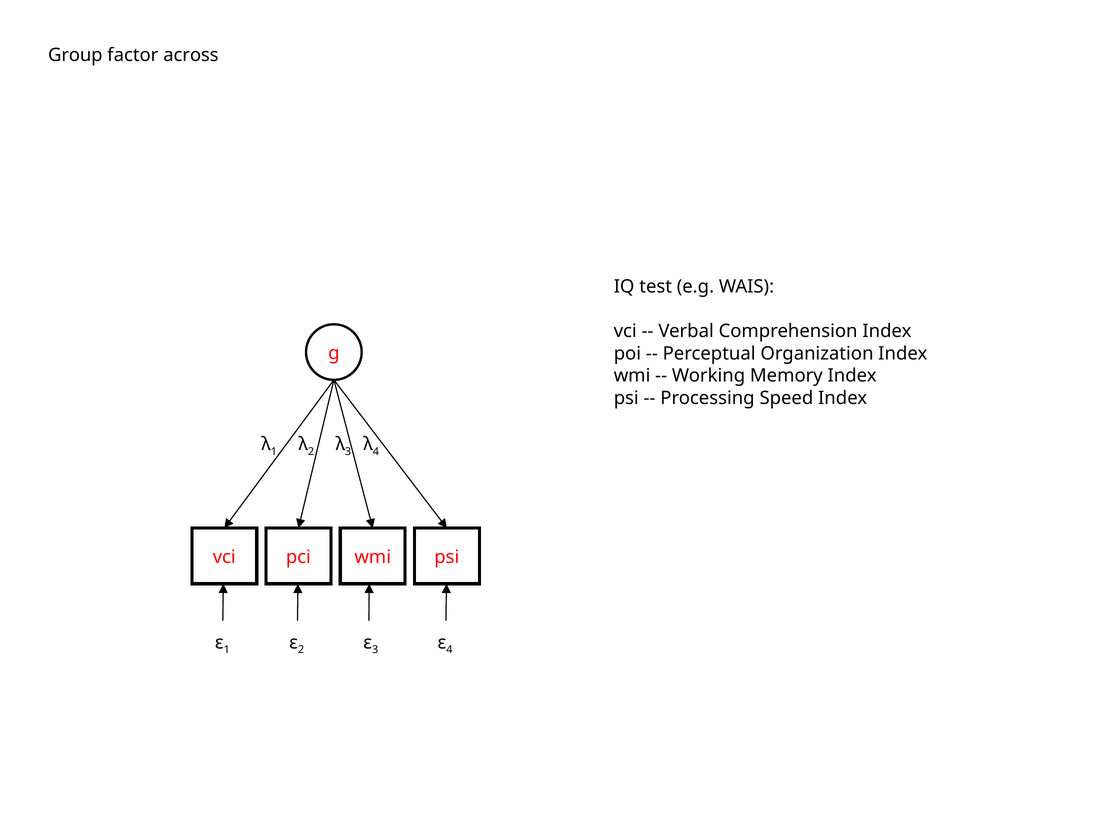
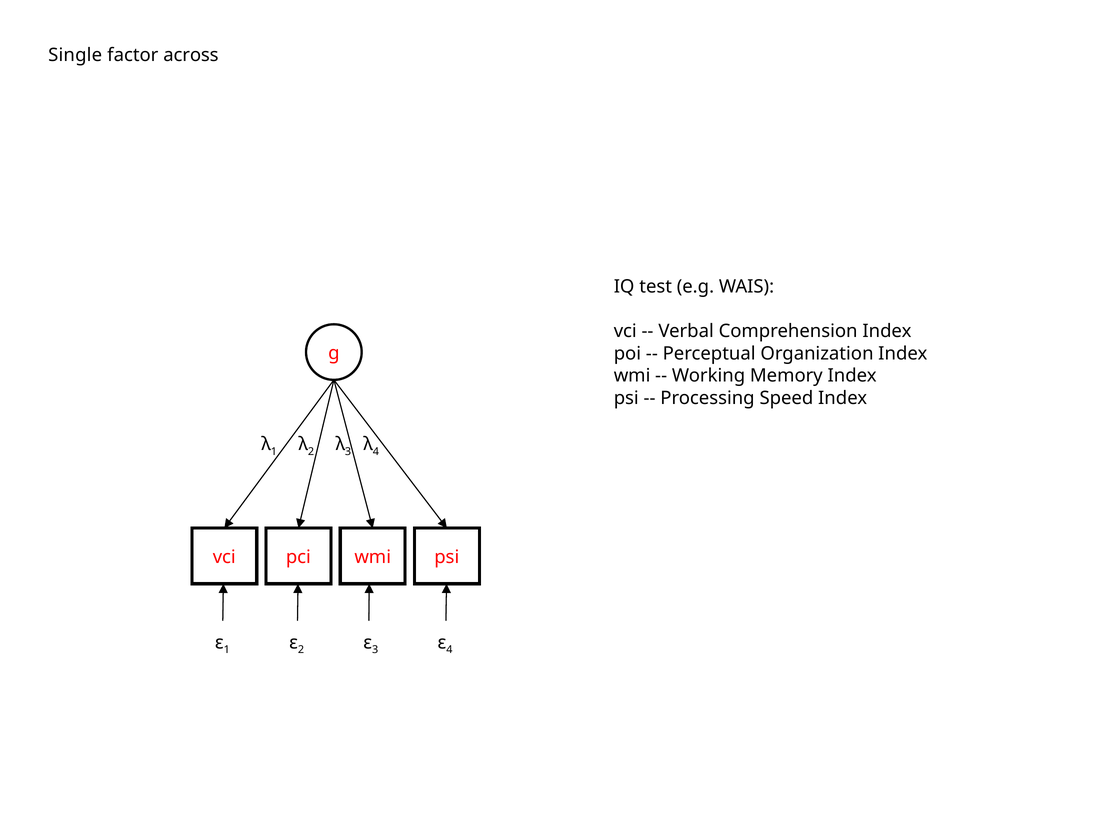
Group: Group -> Single (75, 55)
